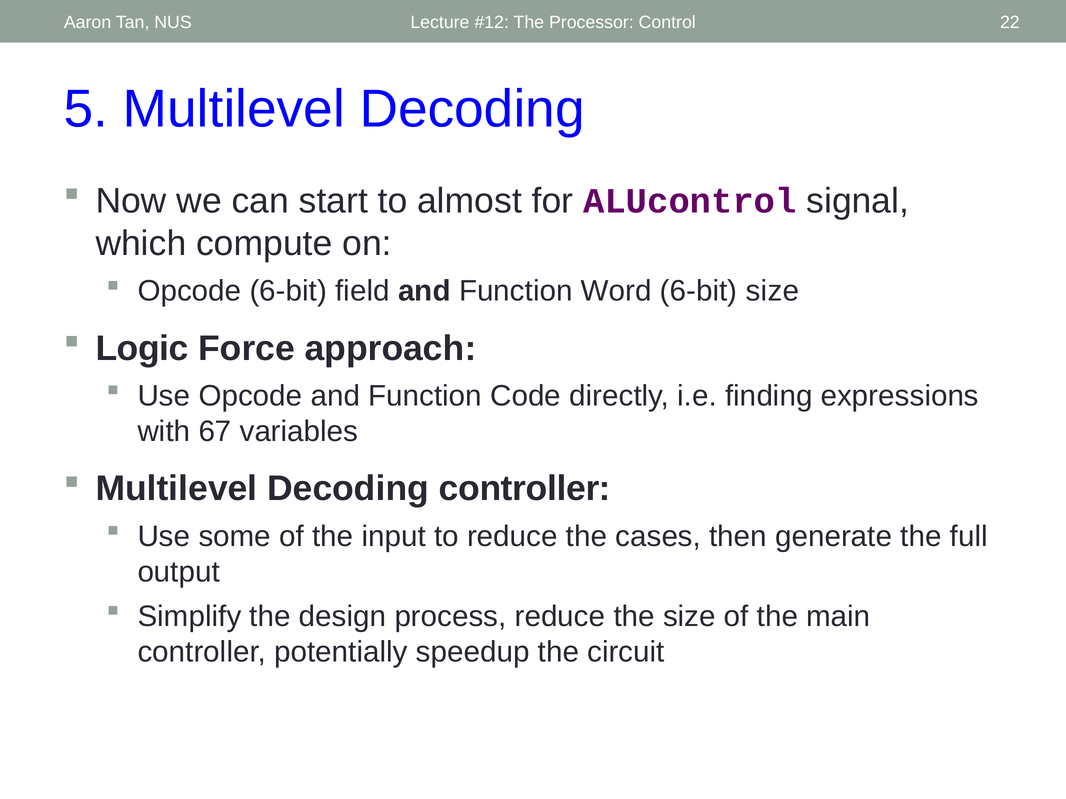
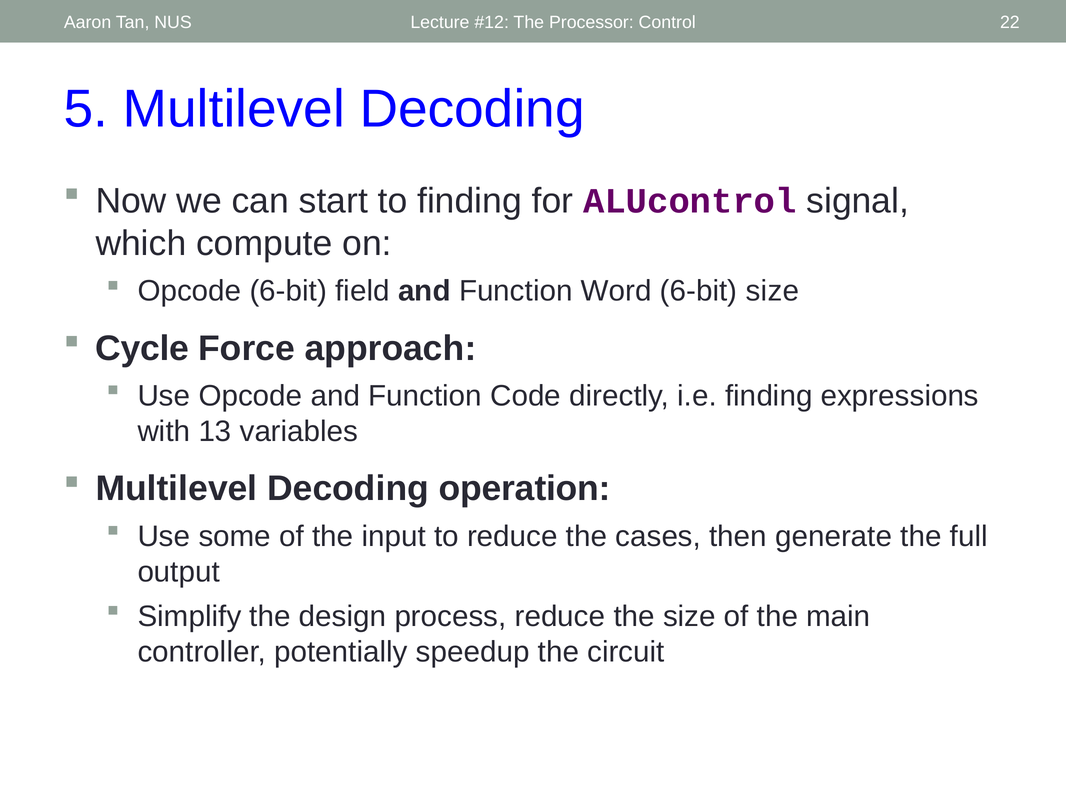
to almost: almost -> finding (470, 201)
Logic: Logic -> Cycle (142, 349)
67: 67 -> 13 (215, 432)
Decoding controller: controller -> operation (525, 489)
